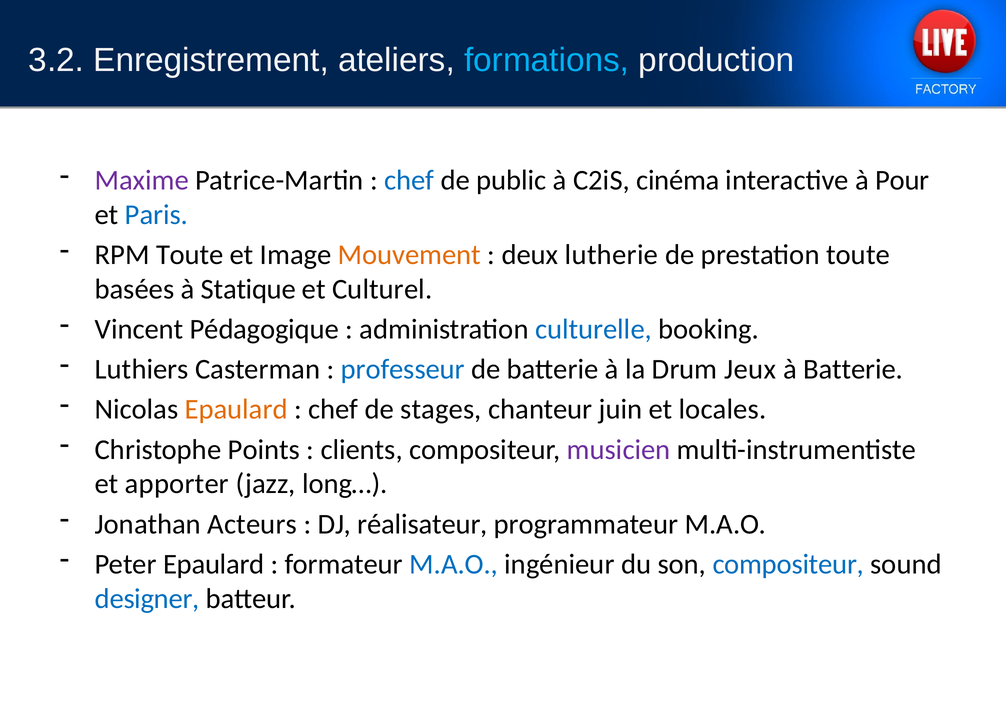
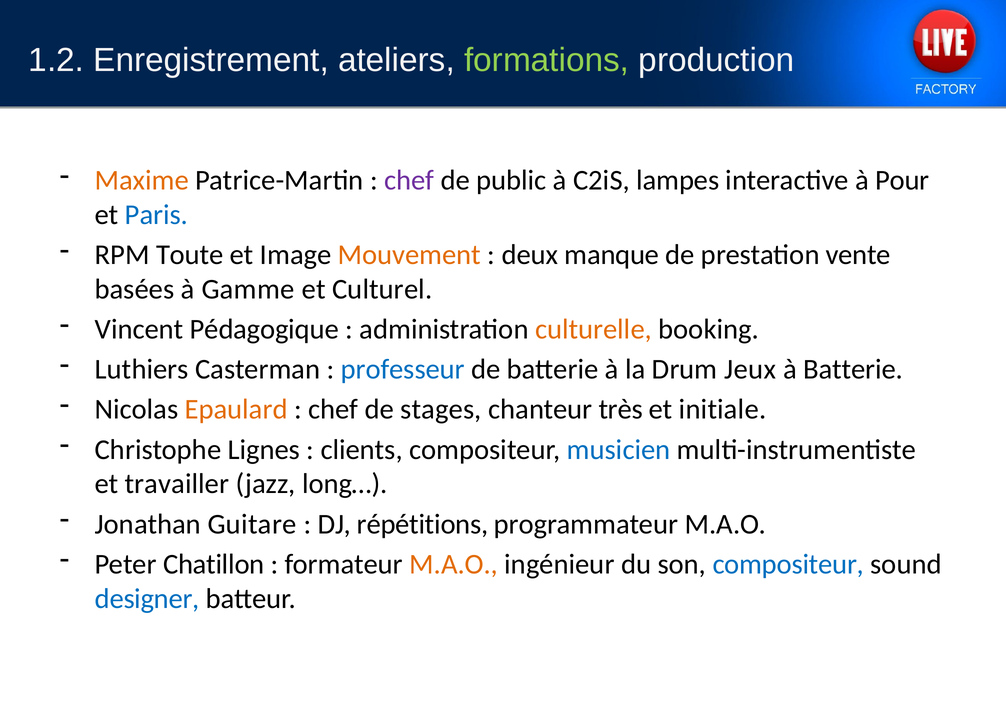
3.2: 3.2 -> 1.2 (56, 60)
formations colour: light blue -> light green (547, 60)
Maxime colour: purple -> orange (142, 180)
chef colour: blue -> purple (409, 180)
cinéma: cinéma -> lampes (678, 180)
lutherie: lutherie -> manque (612, 255)
prestation toute: toute -> vente (858, 255)
Statique: Statique -> Gamme (248, 289)
culturelle colour: blue -> orange (593, 329)
juin: juin -> très (621, 410)
locales: locales -> initiale (723, 410)
Points: Points -> Lignes (264, 450)
musicien colour: purple -> blue (619, 450)
apporter: apporter -> travailler (177, 484)
Acteurs: Acteurs -> Guitare (252, 524)
réalisateur: réalisateur -> répétitions (423, 524)
Peter Epaulard: Epaulard -> Chatillon (214, 564)
M.A.O colour: blue -> orange (454, 564)
